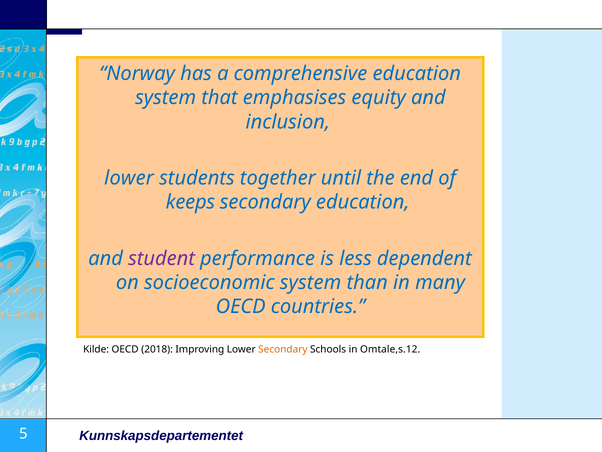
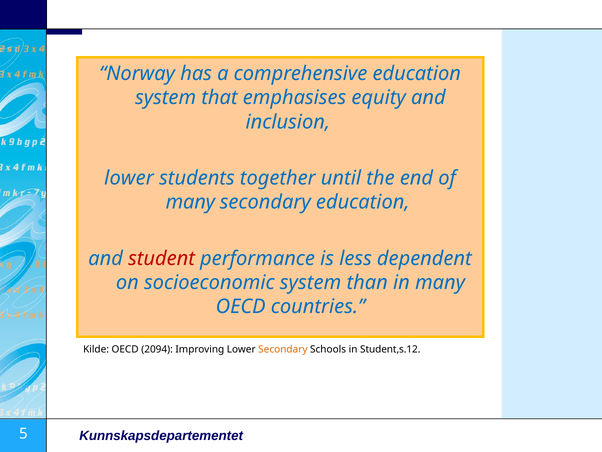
keeps: keeps -> many (190, 202)
student colour: purple -> red (162, 258)
2018: 2018 -> 2094 (157, 349)
Omtale,s.12: Omtale,s.12 -> Student,s.12 (390, 349)
